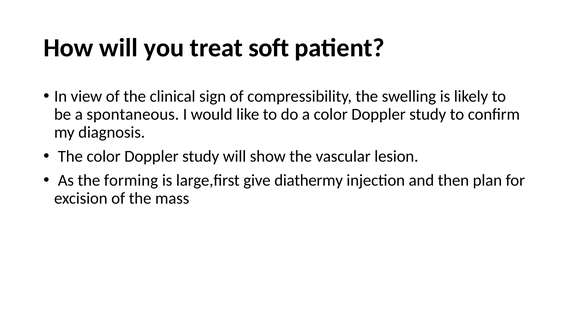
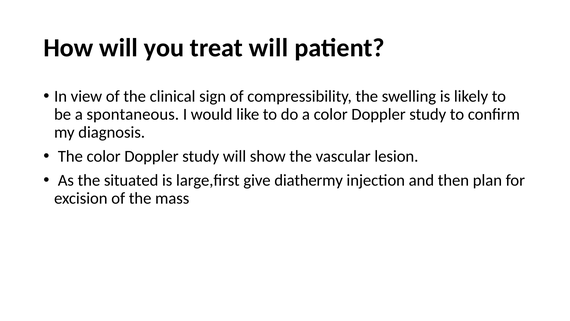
treat soft: soft -> will (269, 48)
forming: forming -> situated (131, 180)
